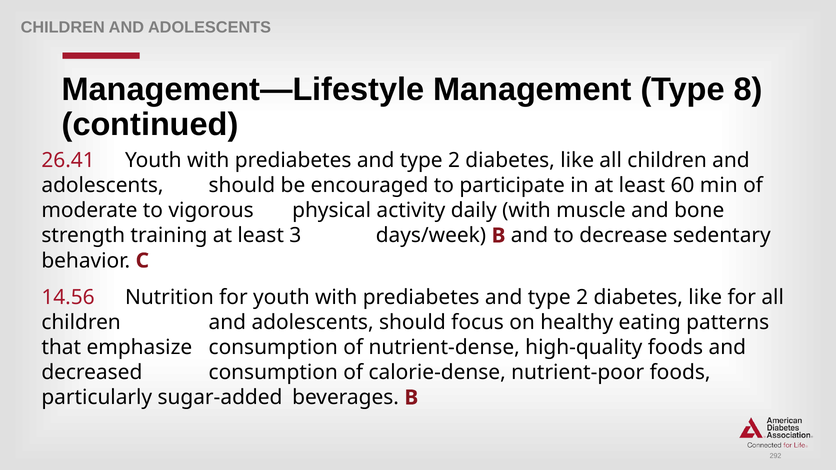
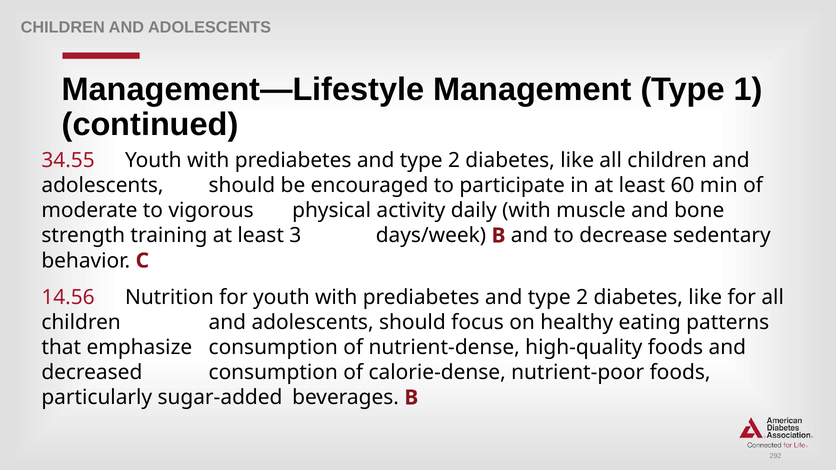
8: 8 -> 1 (748, 90)
26.41: 26.41 -> 34.55 (68, 160)
